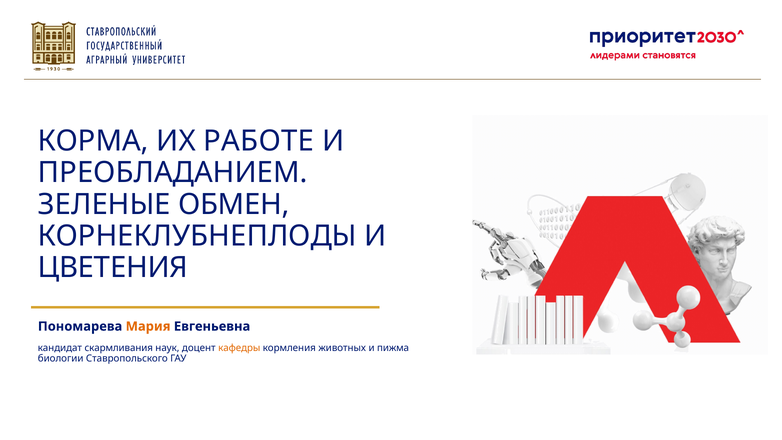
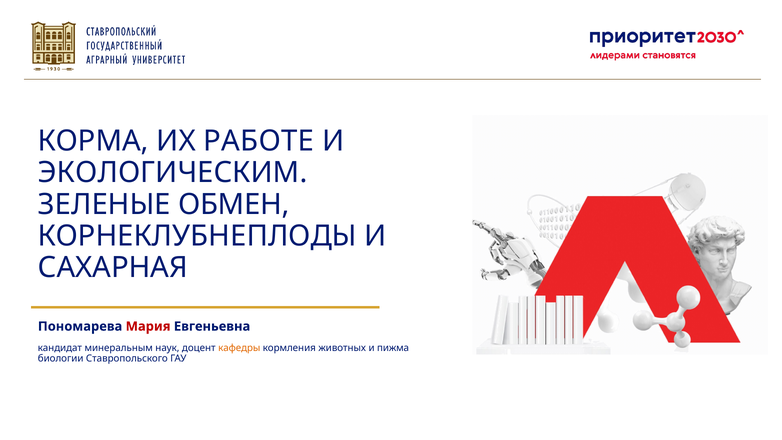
ПРЕОБЛАДАНИЕМ: ПРЕОБЛАДАНИЕМ -> ЭКОЛОГИЧЕСКИМ (173, 173)
ЦВЕТЕНИЯ: ЦВЕТЕНИЯ -> САХАРНАЯ (113, 268)
Мария colour: orange -> red (148, 326)
скармливания: скармливания -> минеральным (119, 348)
